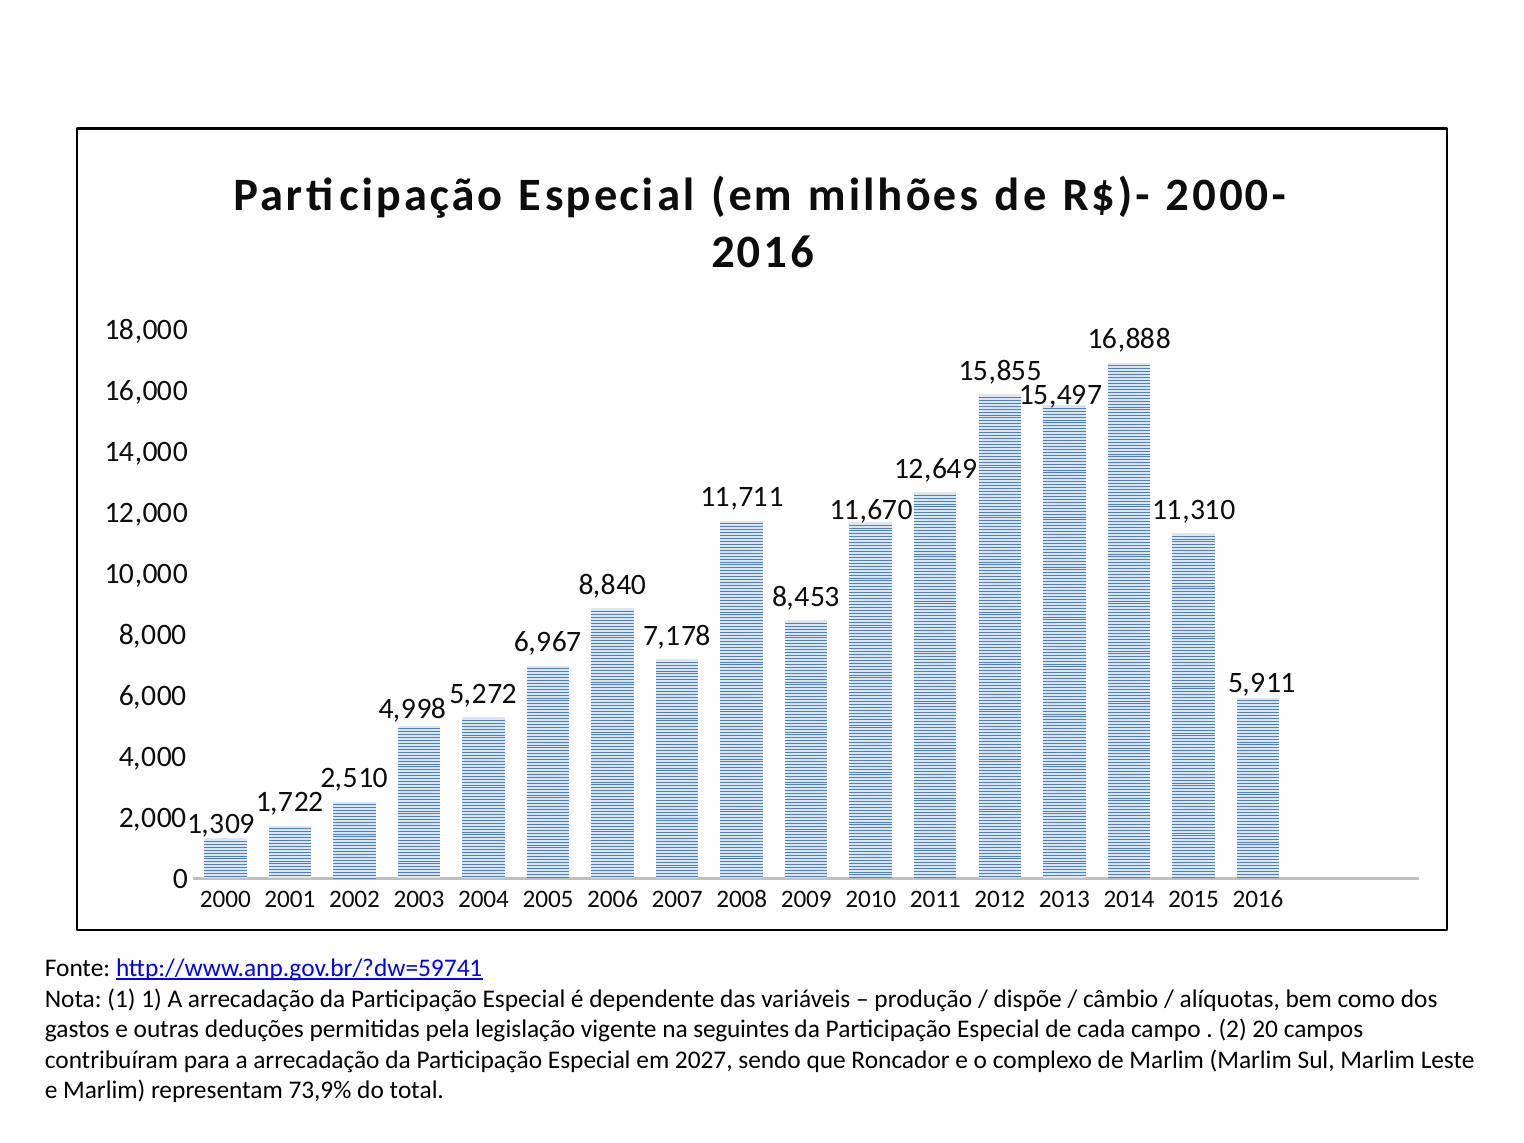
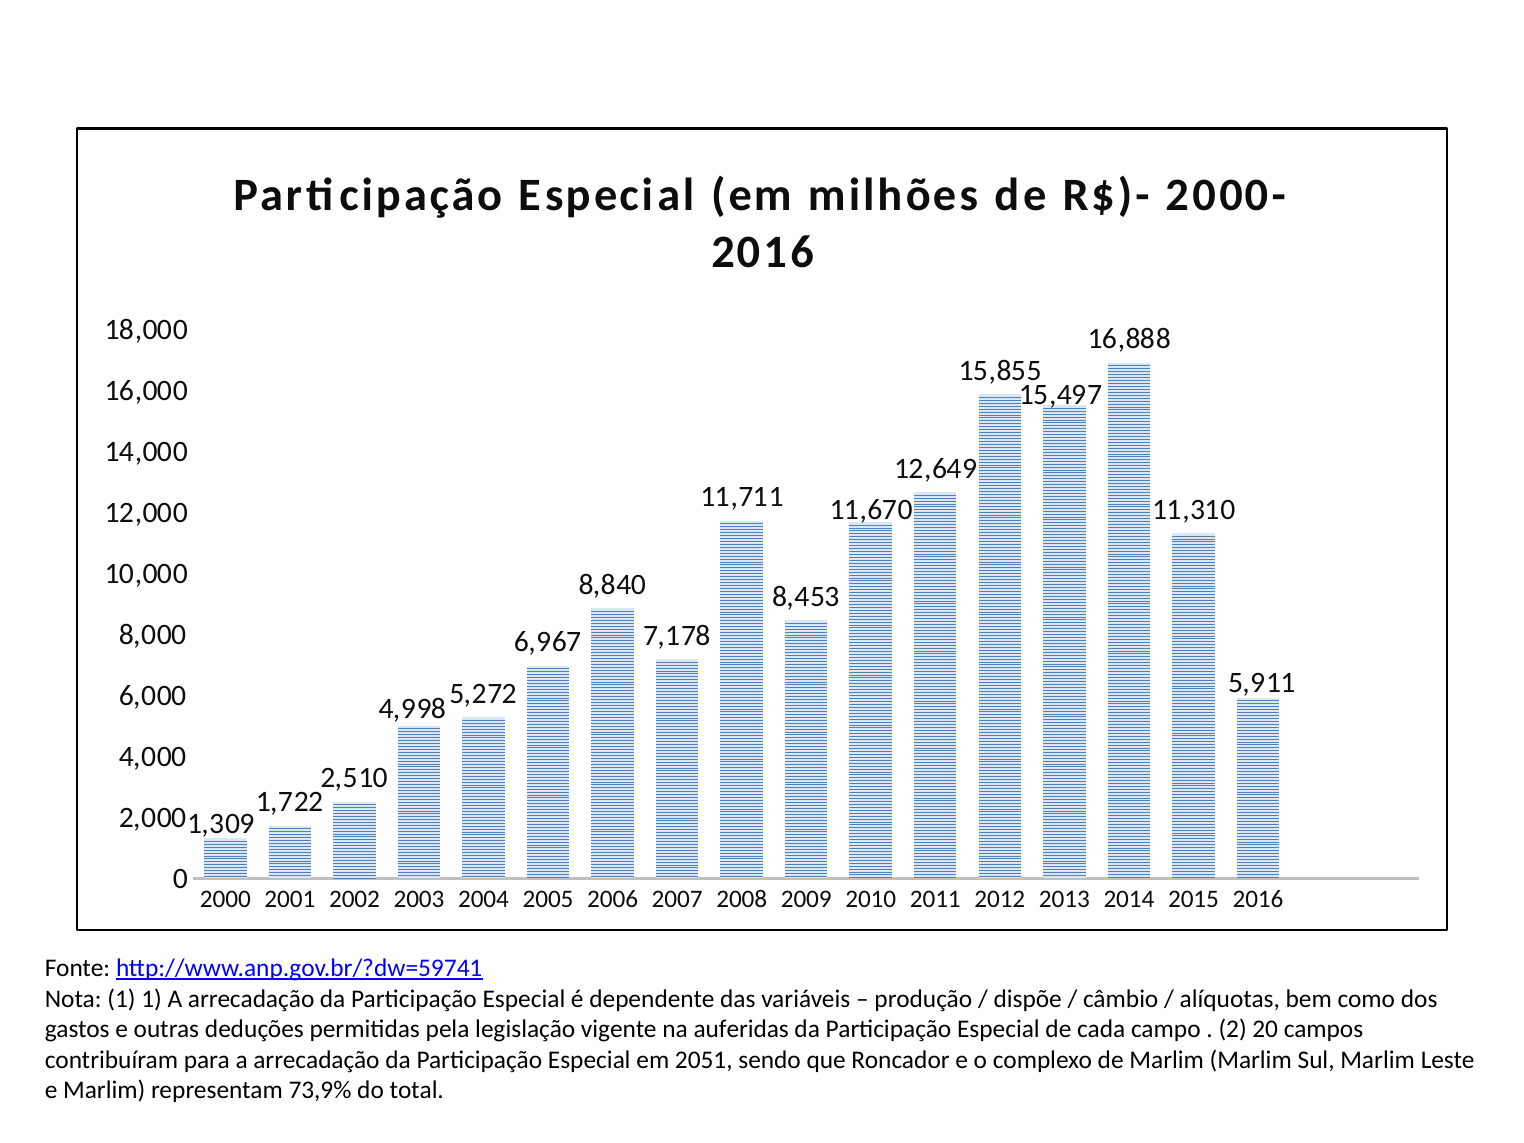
seguintes: seguintes -> auferidas (741, 1029)
2027: 2027 -> 2051 (704, 1060)
